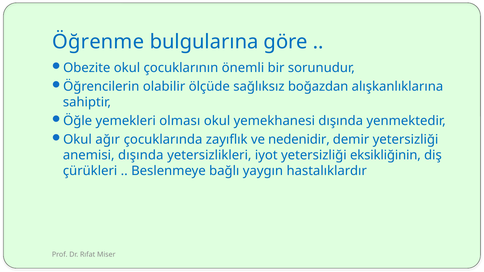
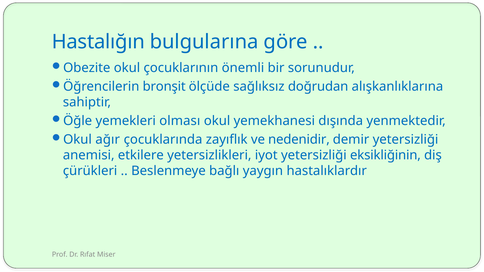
Öğrenme: Öğrenme -> Hastalığın (98, 42)
olabilir: olabilir -> bronşit (164, 87)
boğazdan: boğazdan -> doğrudan (318, 87)
anemisi dışında: dışında -> etkilere (141, 155)
